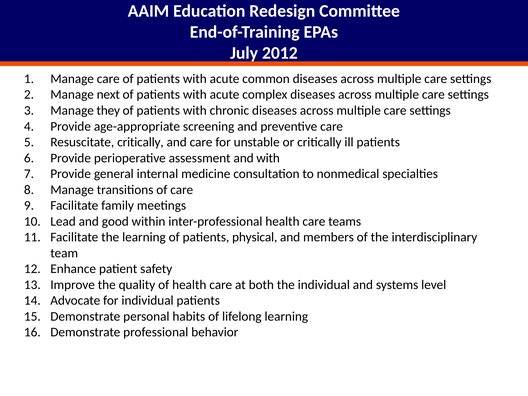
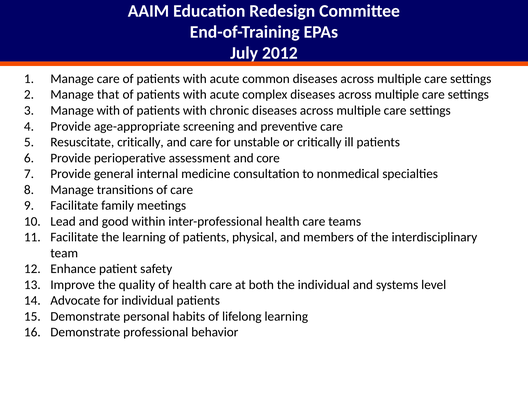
next: next -> that (108, 95)
Manage they: they -> with (108, 110)
and with: with -> core (268, 158)
